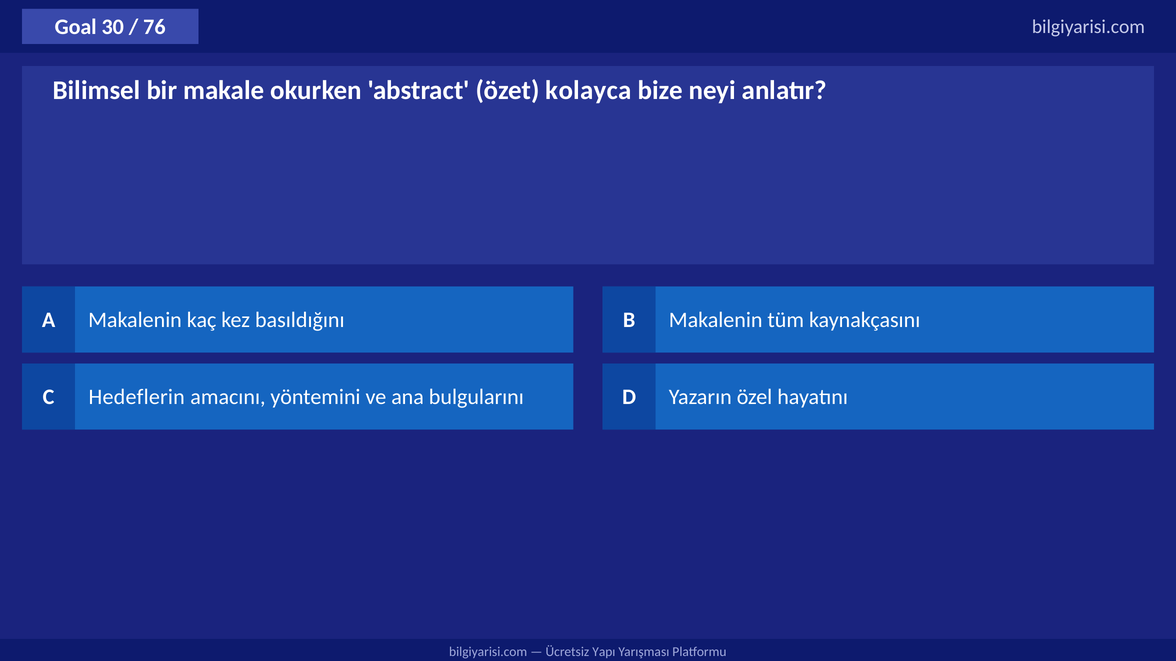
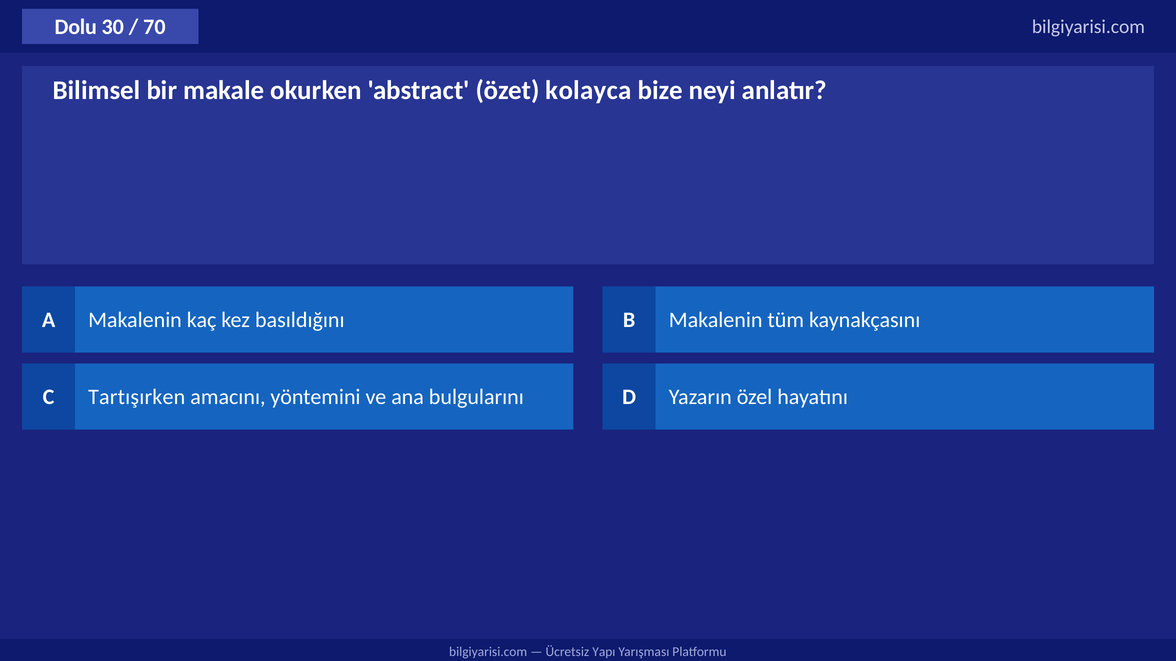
Goal: Goal -> Dolu (76, 27)
76: 76 -> 70 (154, 27)
Hedeflerin: Hedeflerin -> Tartışırken (137, 397)
